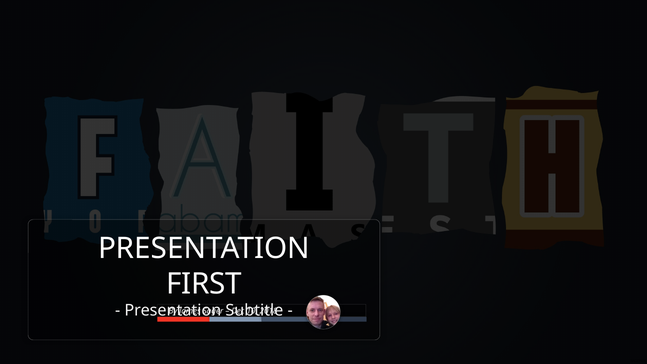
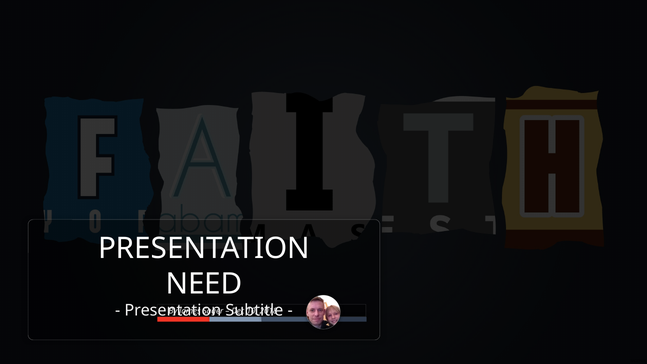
FIRST: FIRST -> NEED (204, 284)
